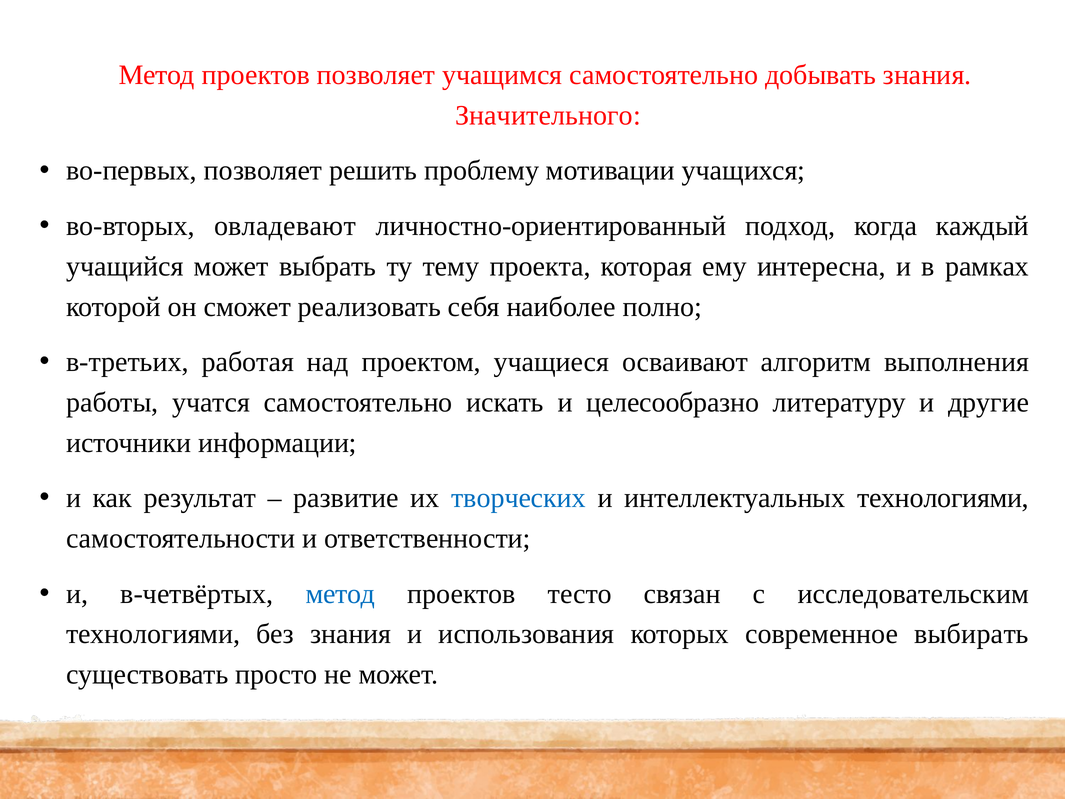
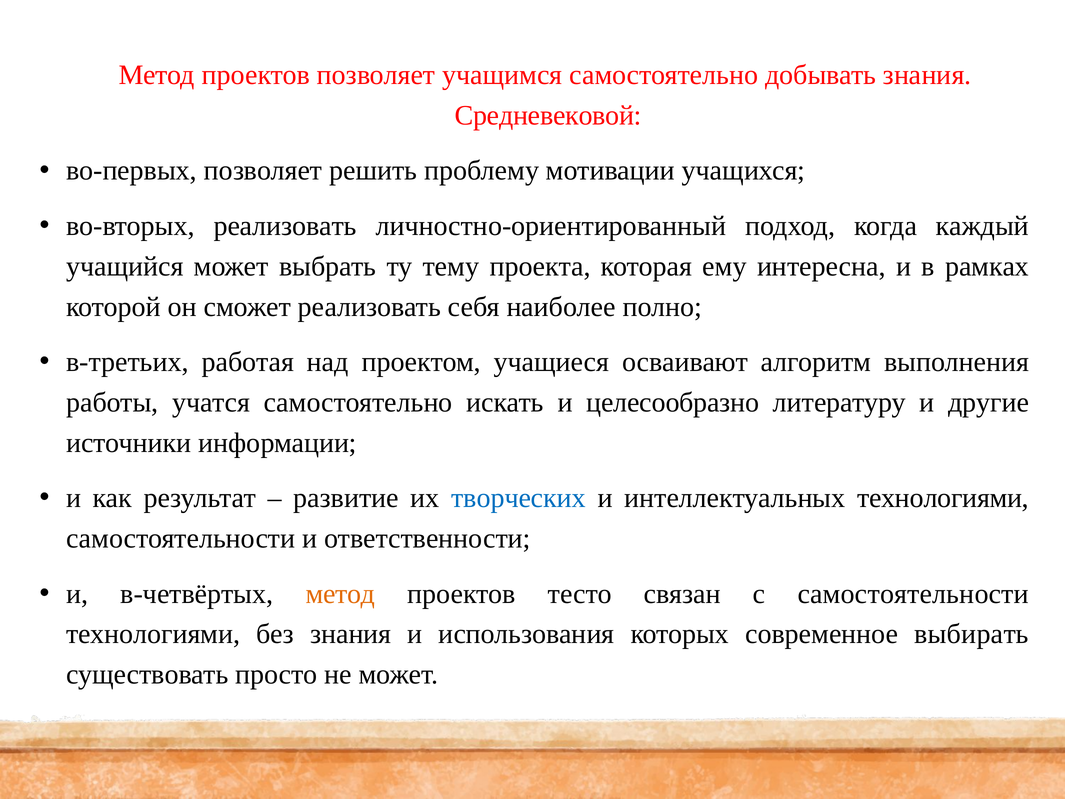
Значительного: Значительного -> Средневековой (548, 115)
во-вторых овладевают: овладевают -> реализовать (285, 226)
метод colour: blue -> orange (340, 594)
с исследовательским: исследовательским -> самостоятельности (913, 594)
